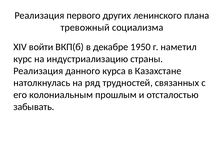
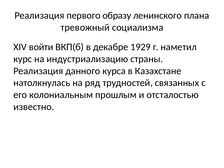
других: других -> образу (117, 15)
1950: 1950 -> 1929 (141, 47)
забывать: забывать -> известно (34, 107)
